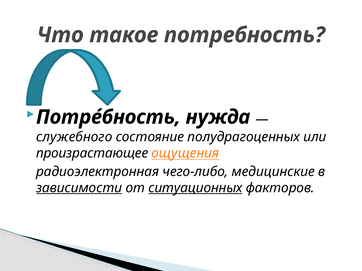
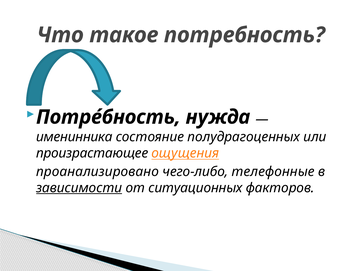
служебного: служебного -> именинника (74, 137)
радиоэлектронная: радиоэлектронная -> проанализировано (97, 172)
медицинские: медицинские -> телефонные (273, 172)
ситуационных underline: present -> none (195, 188)
